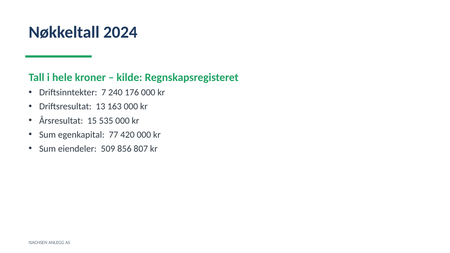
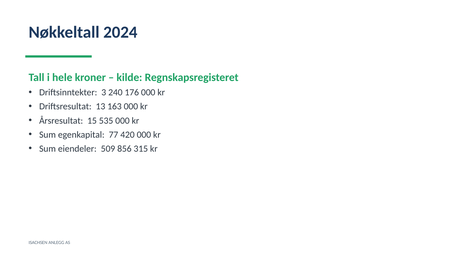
7: 7 -> 3 (104, 93)
807: 807 -> 315 (141, 149)
